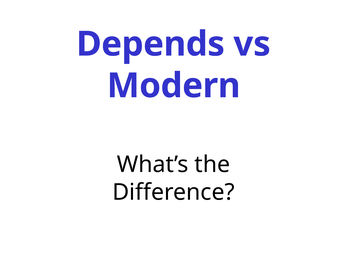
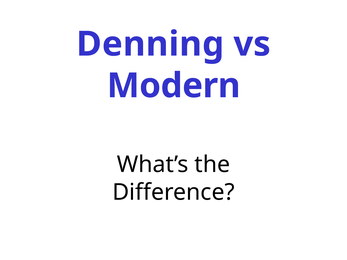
Depends: Depends -> Denning (150, 44)
